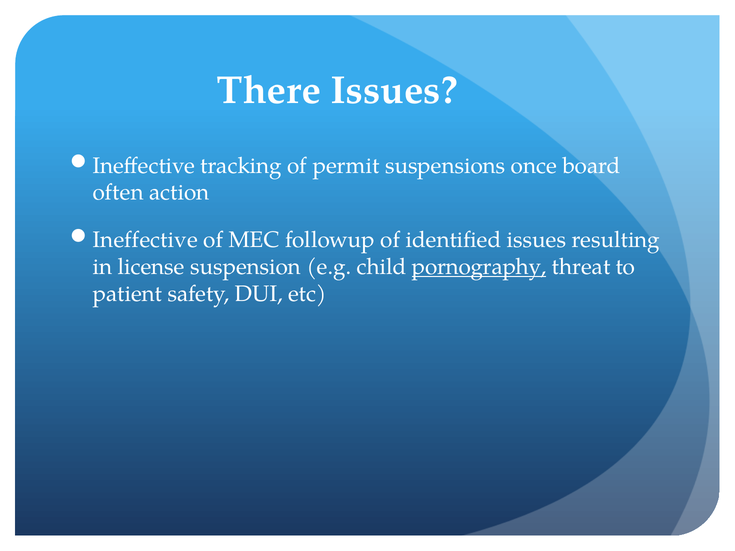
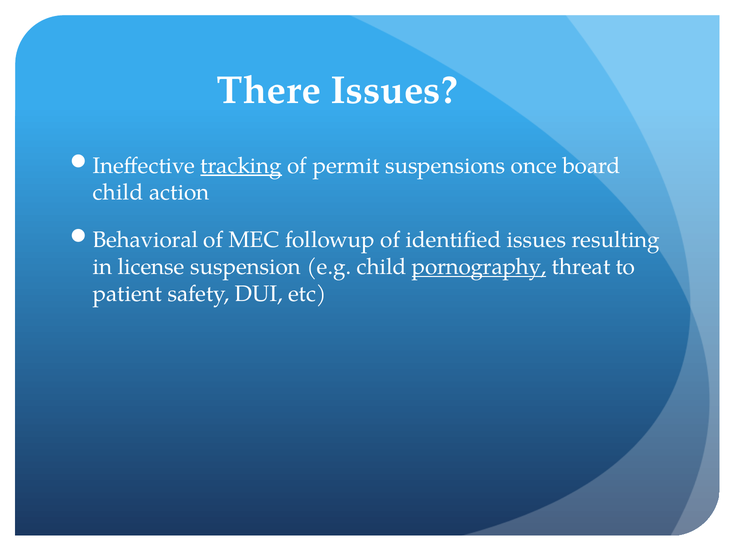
tracking underline: none -> present (241, 166)
often: often -> child (118, 193)
Ineffective: Ineffective -> Behavioral (145, 240)
